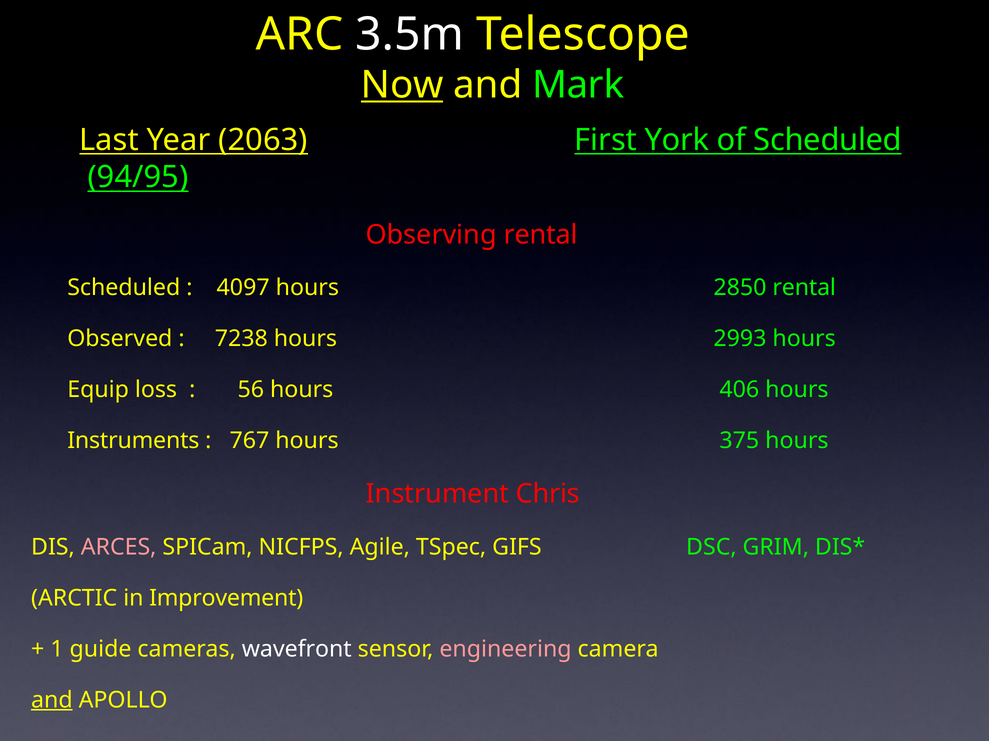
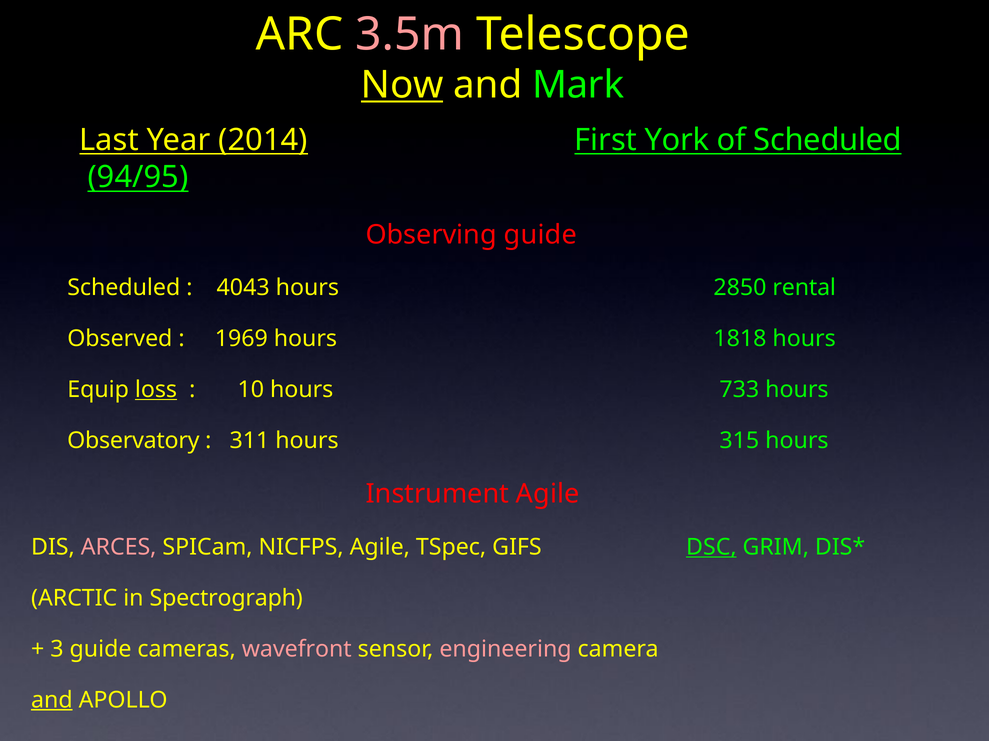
3.5m colour: white -> pink (410, 35)
2063: 2063 -> 2014 (263, 140)
Observing rental: rental -> guide (540, 235)
4097: 4097 -> 4043 (243, 288)
7238: 7238 -> 1969 (241, 339)
2993: 2993 -> 1818 (740, 339)
loss underline: none -> present (156, 390)
56: 56 -> 10 (251, 390)
406: 406 -> 733 (739, 390)
Instruments: Instruments -> Observatory (133, 441)
767: 767 -> 311 (249, 441)
375: 375 -> 315 (739, 441)
Instrument Chris: Chris -> Agile (548, 495)
DSC underline: none -> present (711, 548)
Improvement: Improvement -> Spectrograph (226, 599)
1: 1 -> 3 (57, 650)
wavefront colour: white -> pink (297, 650)
